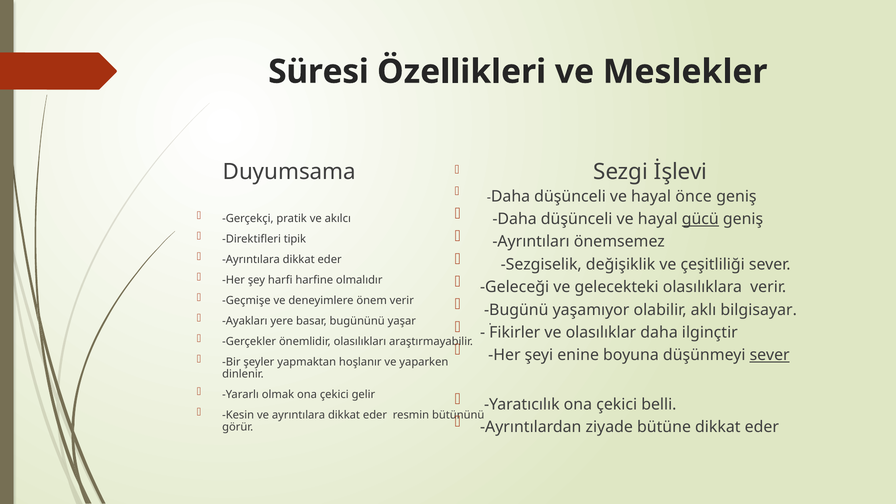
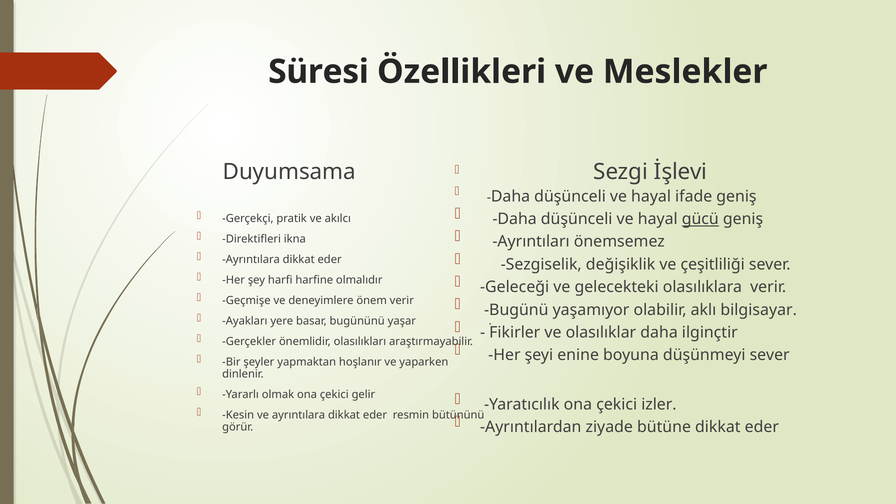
önce: önce -> ifade (694, 196)
tipik: tipik -> ikna (295, 239)
sever underline: present -> none (770, 355)
belli: belli -> izler (659, 404)
